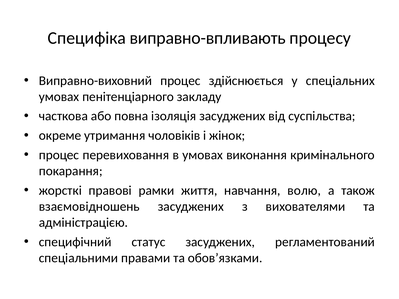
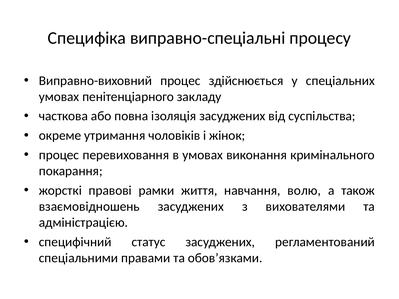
виправно-впливають: виправно-впливають -> виправно-спеціальні (208, 38)
